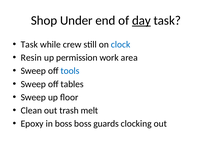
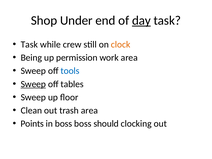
clock colour: blue -> orange (121, 44)
Resin: Resin -> Being (31, 58)
Sweep underline: none -> present (33, 84)
trash melt: melt -> area (89, 110)
Epoxy: Epoxy -> Points (32, 124)
guards: guards -> should (106, 124)
